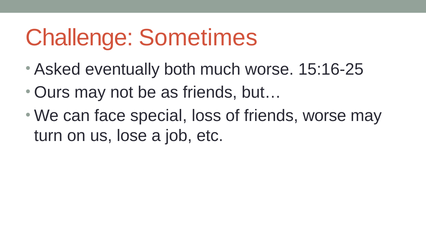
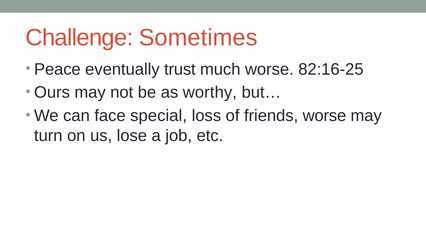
Asked: Asked -> Peace (57, 69)
both: both -> trust (180, 69)
15:16-25: 15:16-25 -> 82:16-25 (331, 69)
as friends: friends -> worthy (210, 92)
